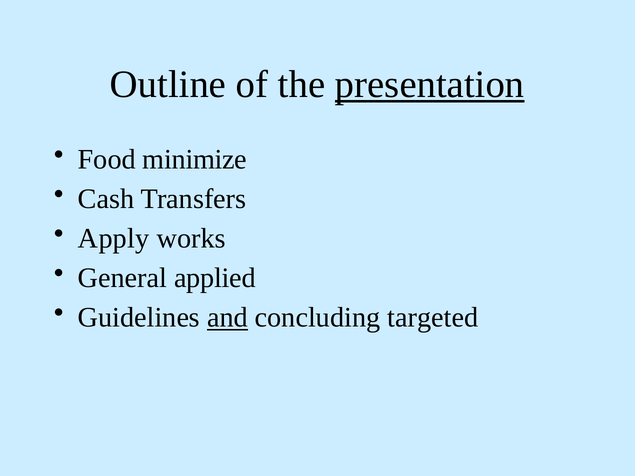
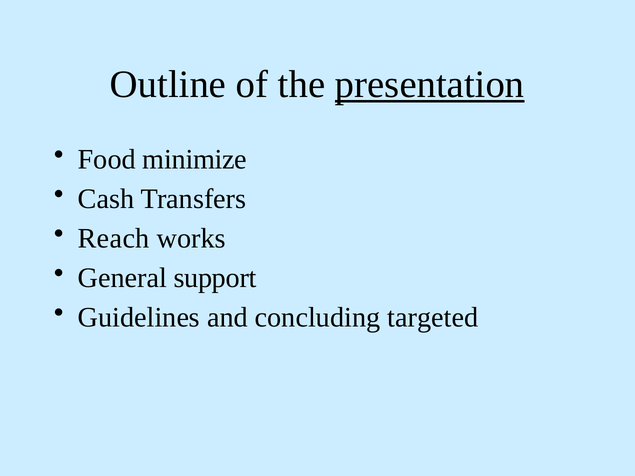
Apply: Apply -> Reach (114, 239)
applied: applied -> support (215, 278)
and underline: present -> none (227, 318)
